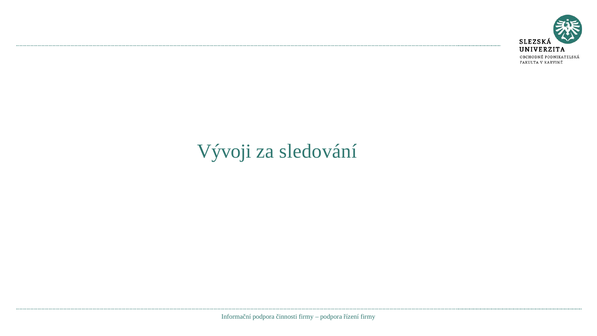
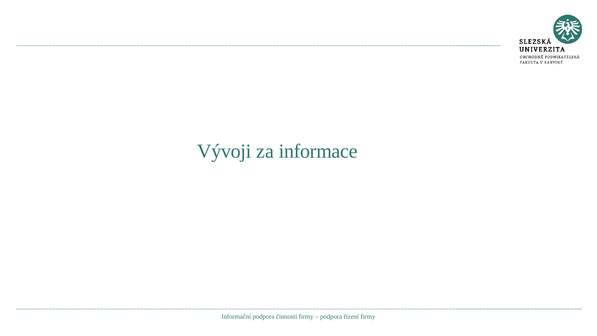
sledování: sledování -> informace (318, 151)
